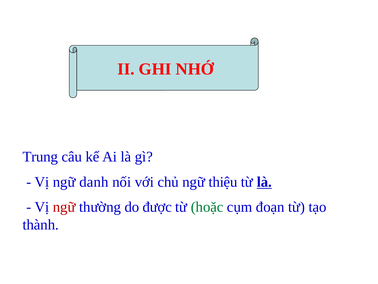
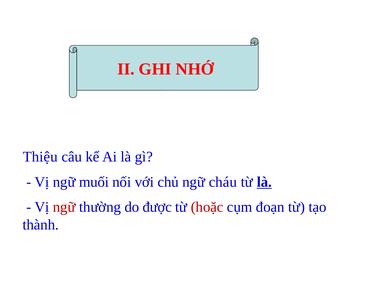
Trung: Trung -> Thiệu (40, 157)
danh: danh -> muối (94, 182)
thiệu: thiệu -> cháu (223, 182)
hoặc colour: green -> red (207, 207)
